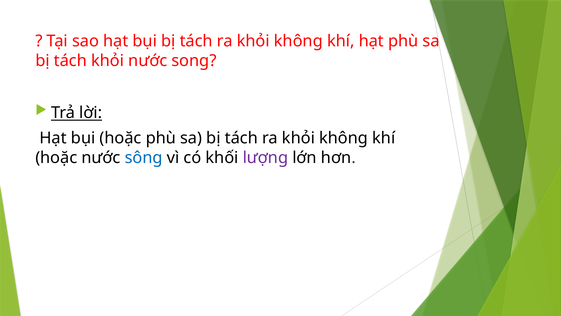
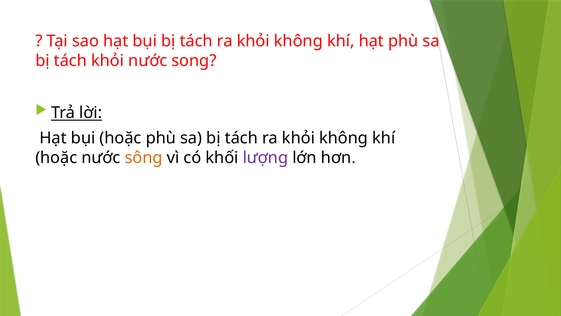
sông colour: blue -> orange (144, 157)
